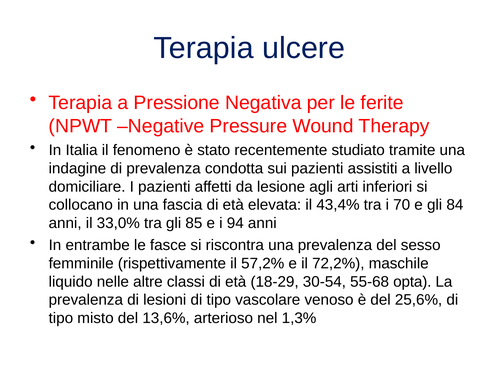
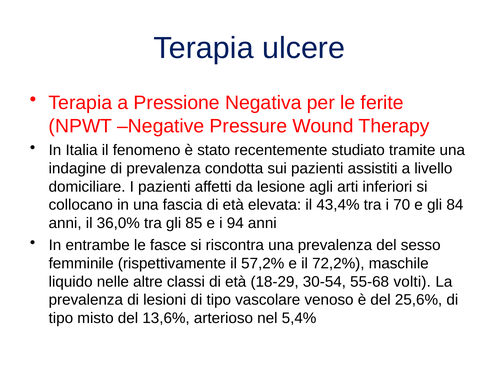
33,0%: 33,0% -> 36,0% (118, 223)
opta: opta -> volti (412, 282)
1,3%: 1,3% -> 5,4% (299, 318)
